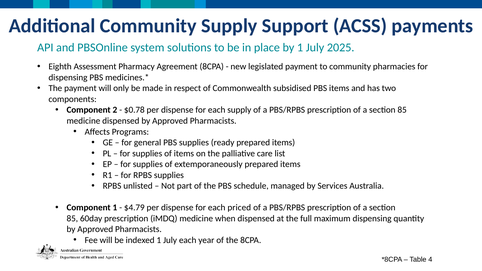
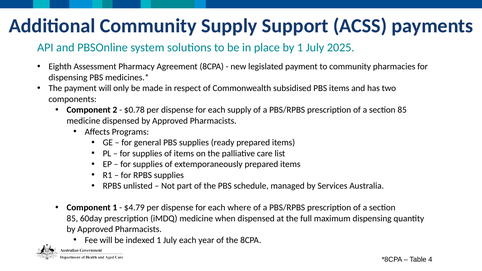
priced: priced -> where (239, 208)
